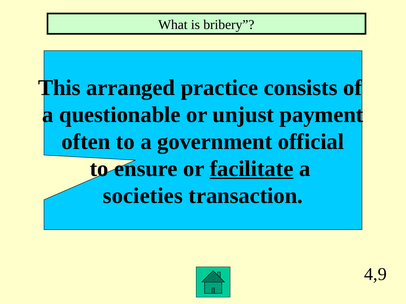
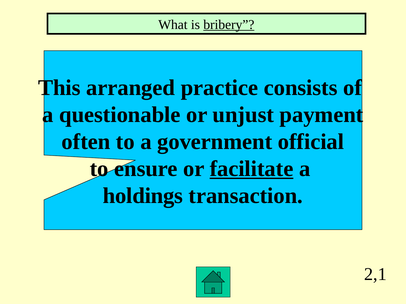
bribery underline: none -> present (229, 25)
societies: societies -> holdings (143, 196)
4,9: 4,9 -> 2,1 (376, 275)
